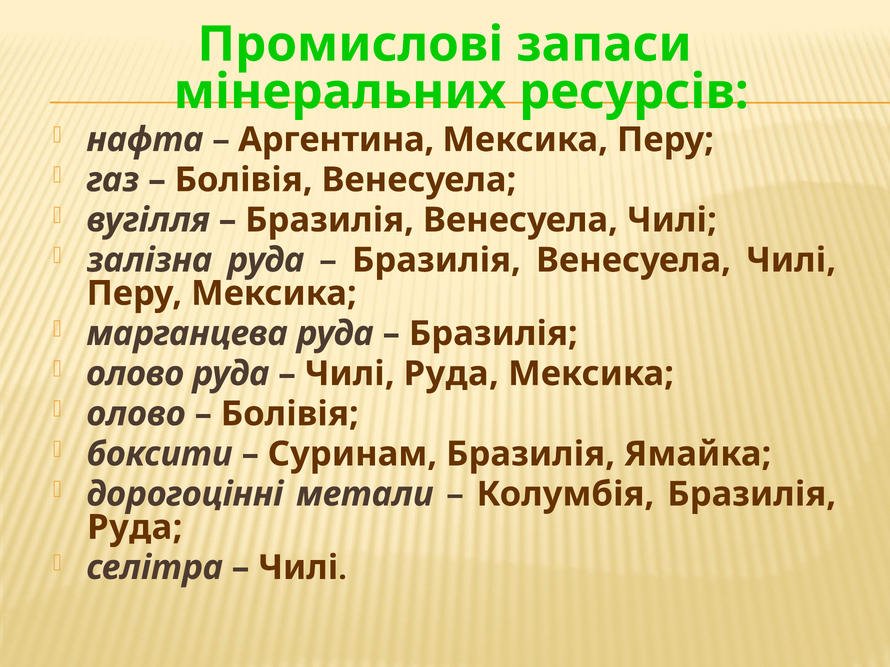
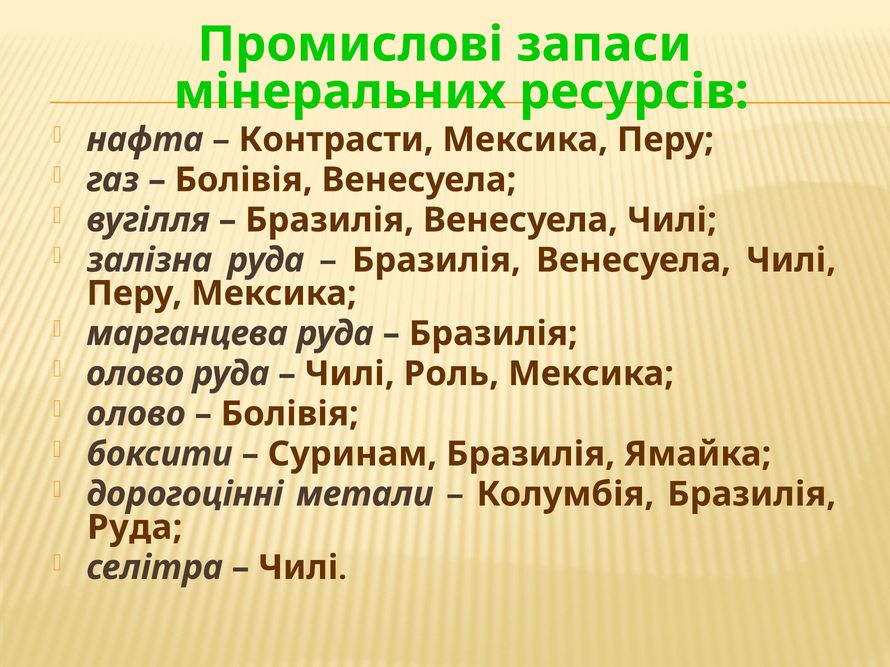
Аргентина: Аргентина -> Контрасти (336, 140)
Чилі Руда: Руда -> Роль (451, 374)
